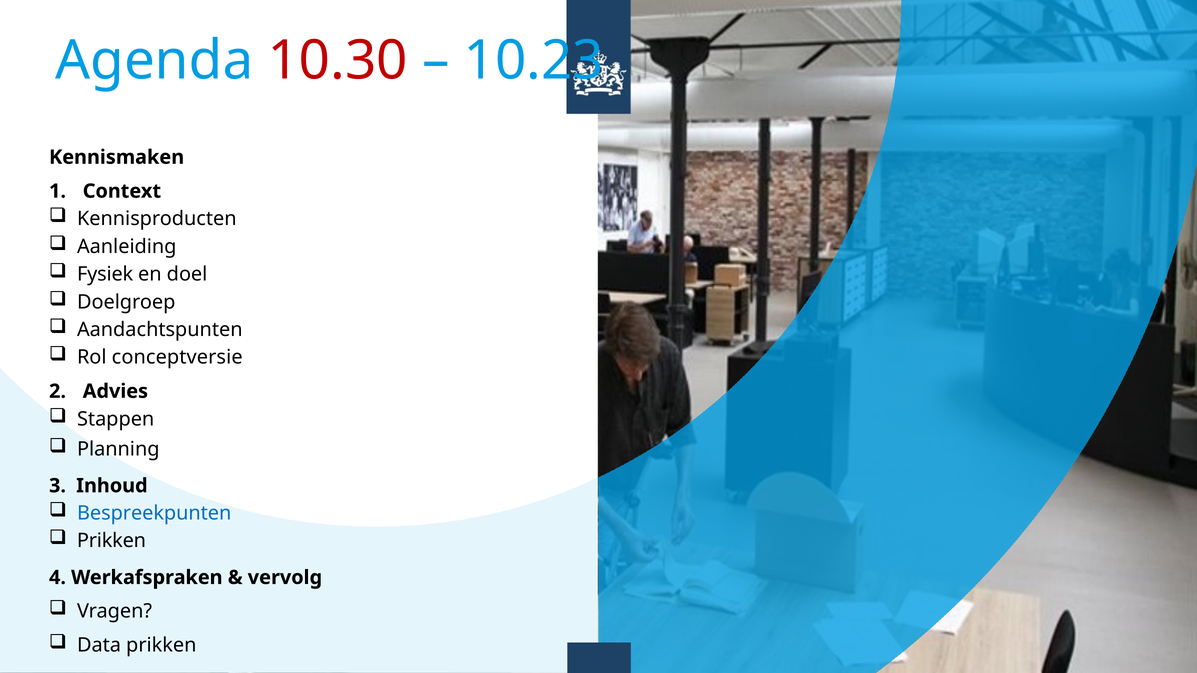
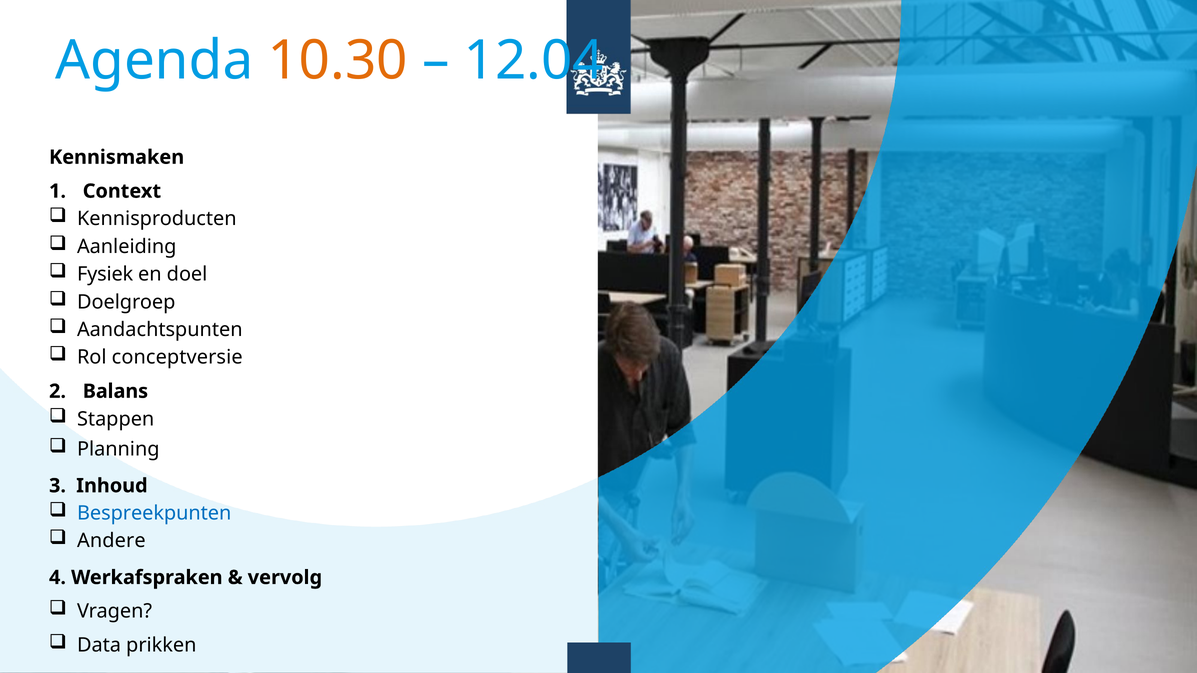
10.30 colour: red -> orange (338, 61)
10.23: 10.23 -> 12.04 (534, 61)
Advies: Advies -> Balans (115, 391)
Prikken: Prikken -> Andere (111, 541)
